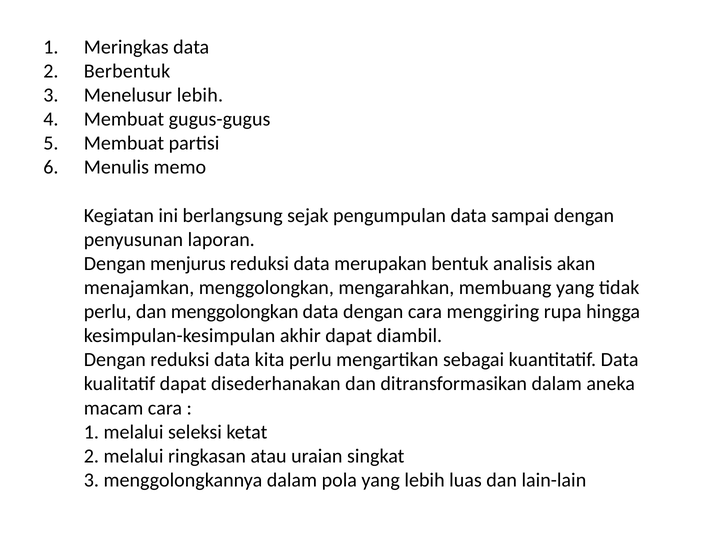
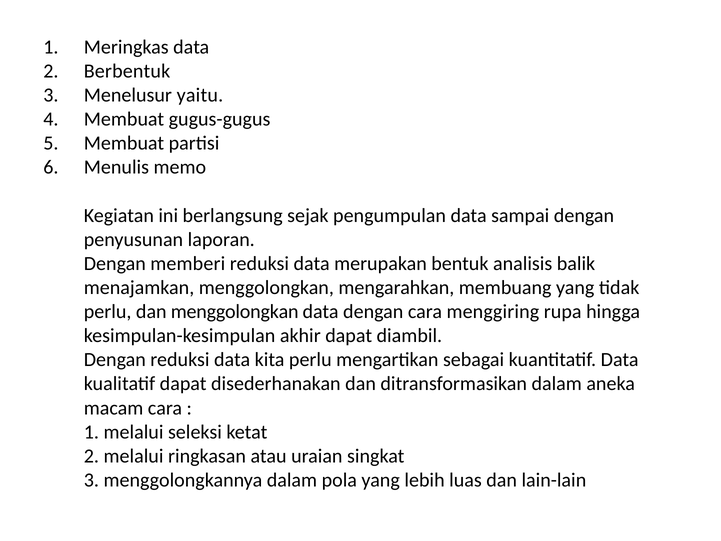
Menelusur lebih: lebih -> yaitu (200, 95)
menjurus: menjurus -> memberi (188, 263)
akan: akan -> balik (576, 263)
